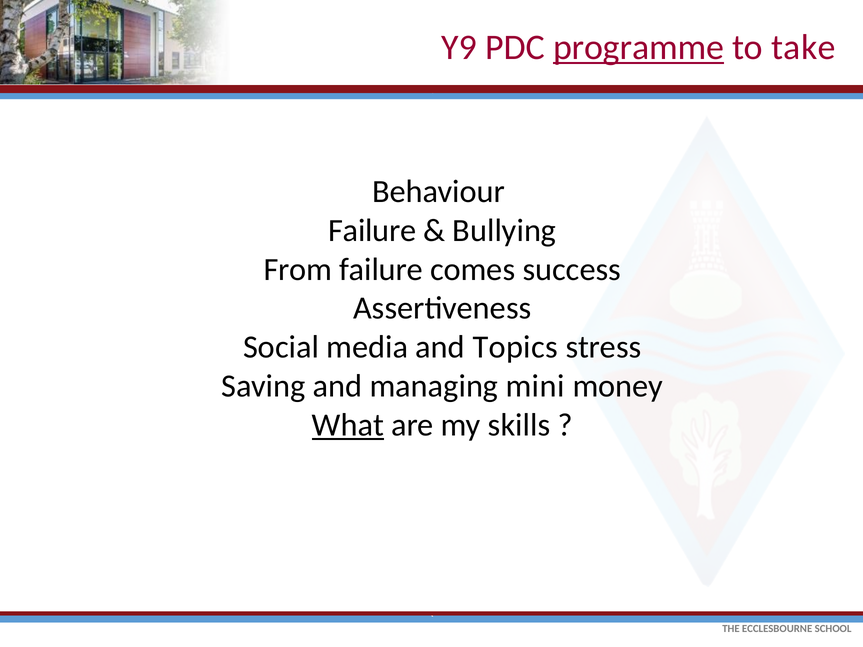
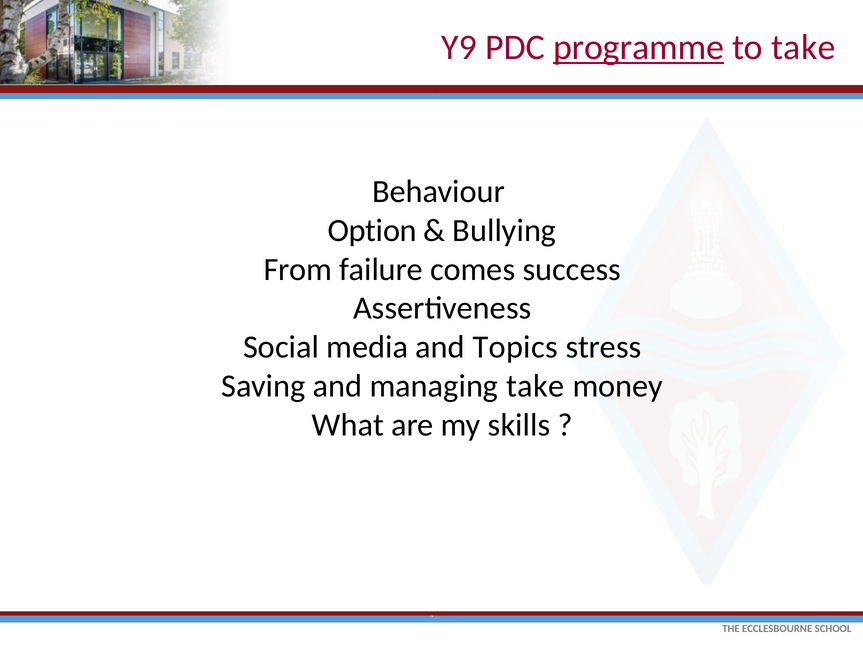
Failure: Failure -> Option (372, 231)
managing mini: mini -> take (535, 386)
What underline: present -> none (348, 425)
